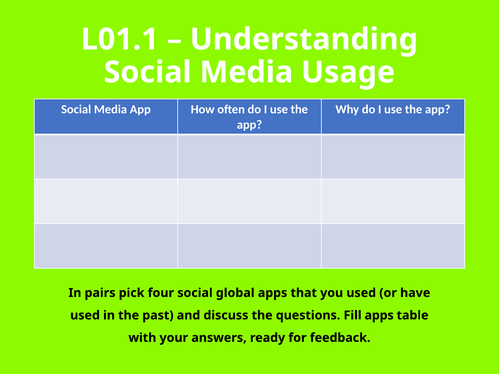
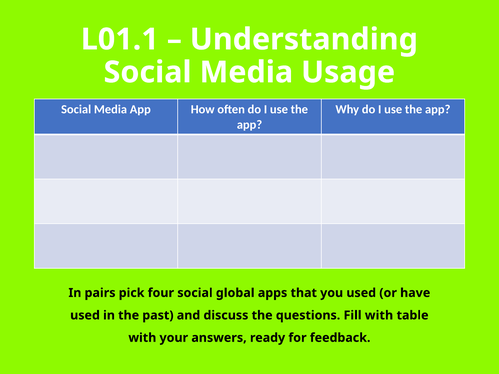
Fill apps: apps -> with (379, 316)
